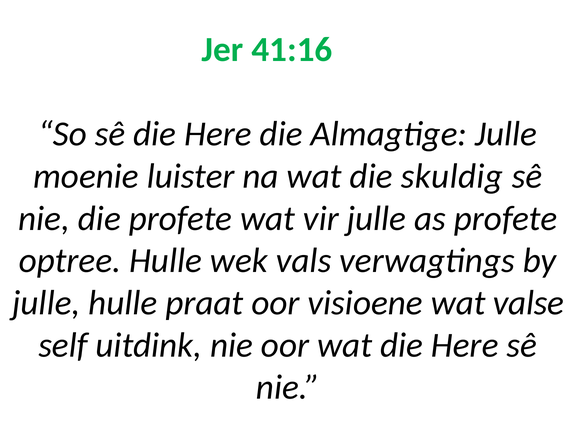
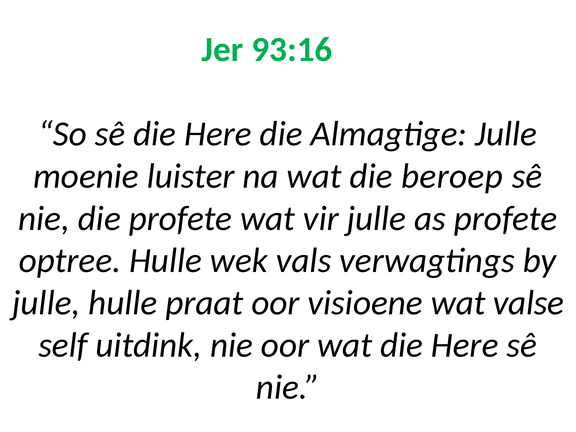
41:16: 41:16 -> 93:16 (292, 50)
skuldig: skuldig -> beroep (452, 176)
